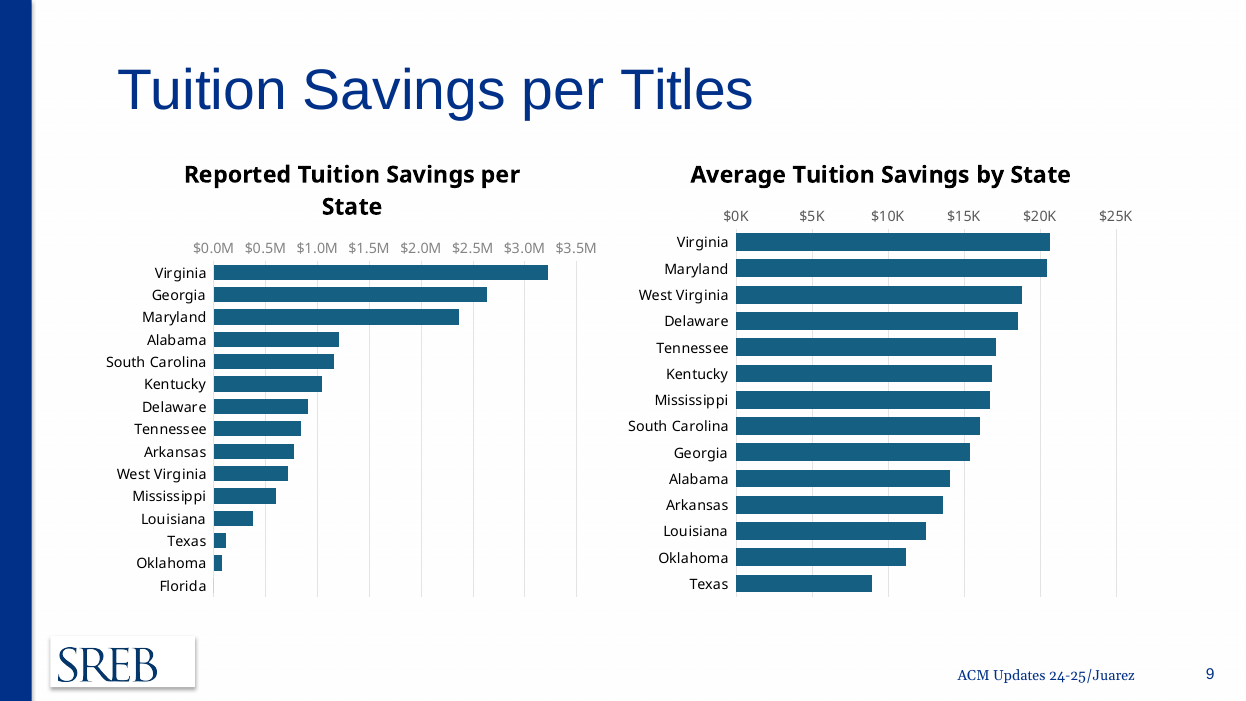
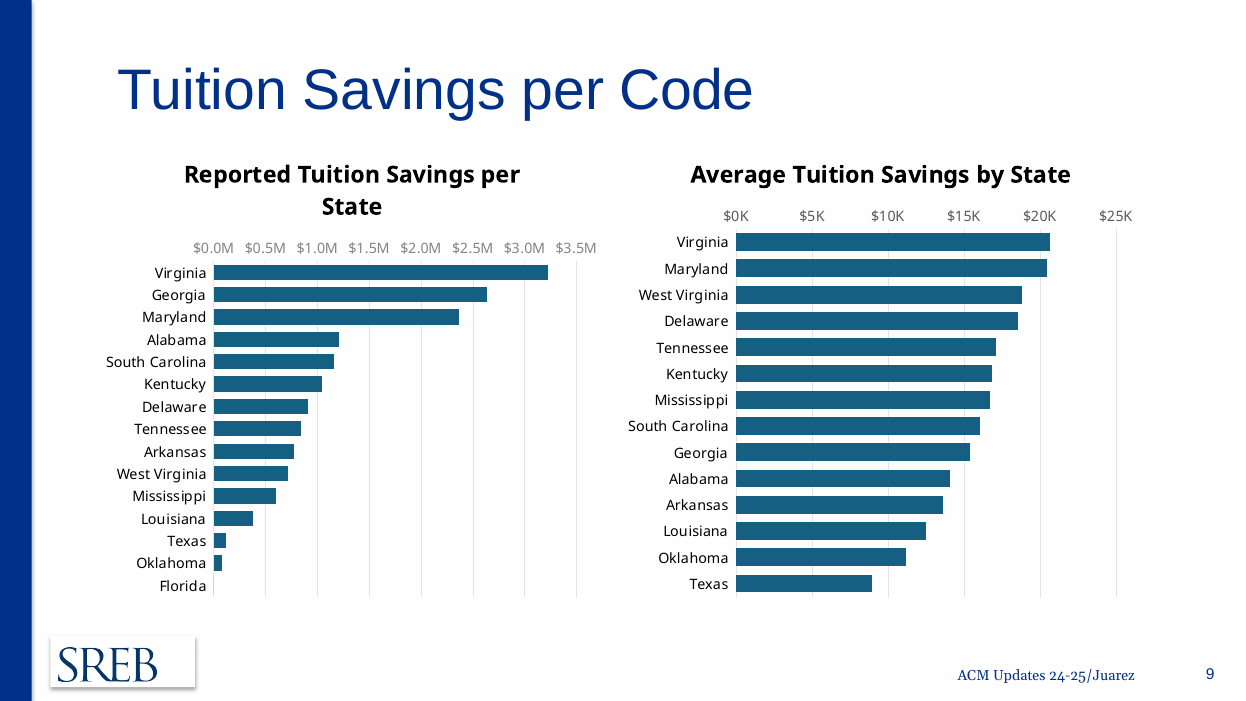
Titles: Titles -> Code (687, 90)
